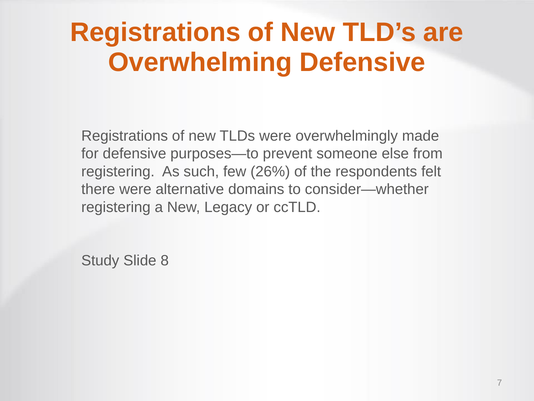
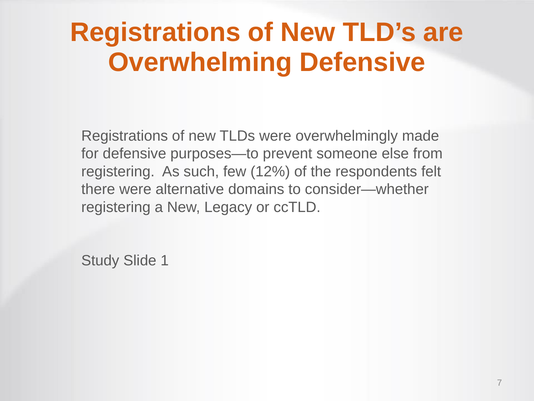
26%: 26% -> 12% (270, 171)
8: 8 -> 1 (165, 260)
